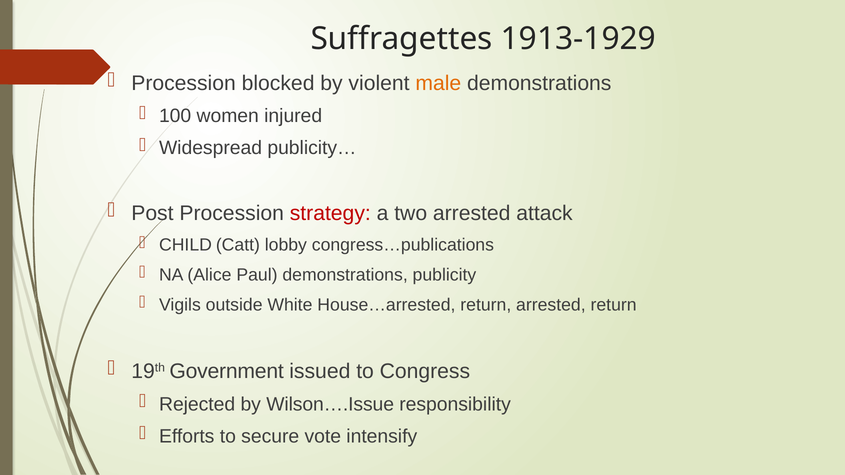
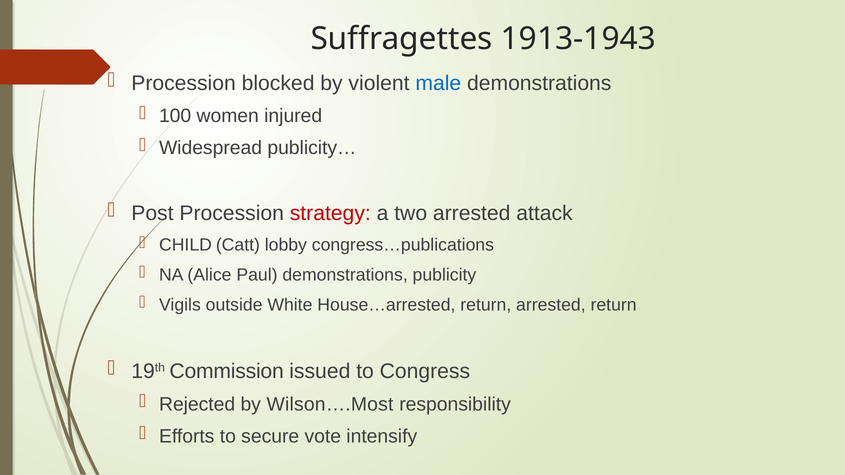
1913-1929: 1913-1929 -> 1913-1943 (578, 39)
male colour: orange -> blue (438, 83)
Government: Government -> Commission (227, 372)
Wilson….Issue: Wilson….Issue -> Wilson….Most (330, 405)
